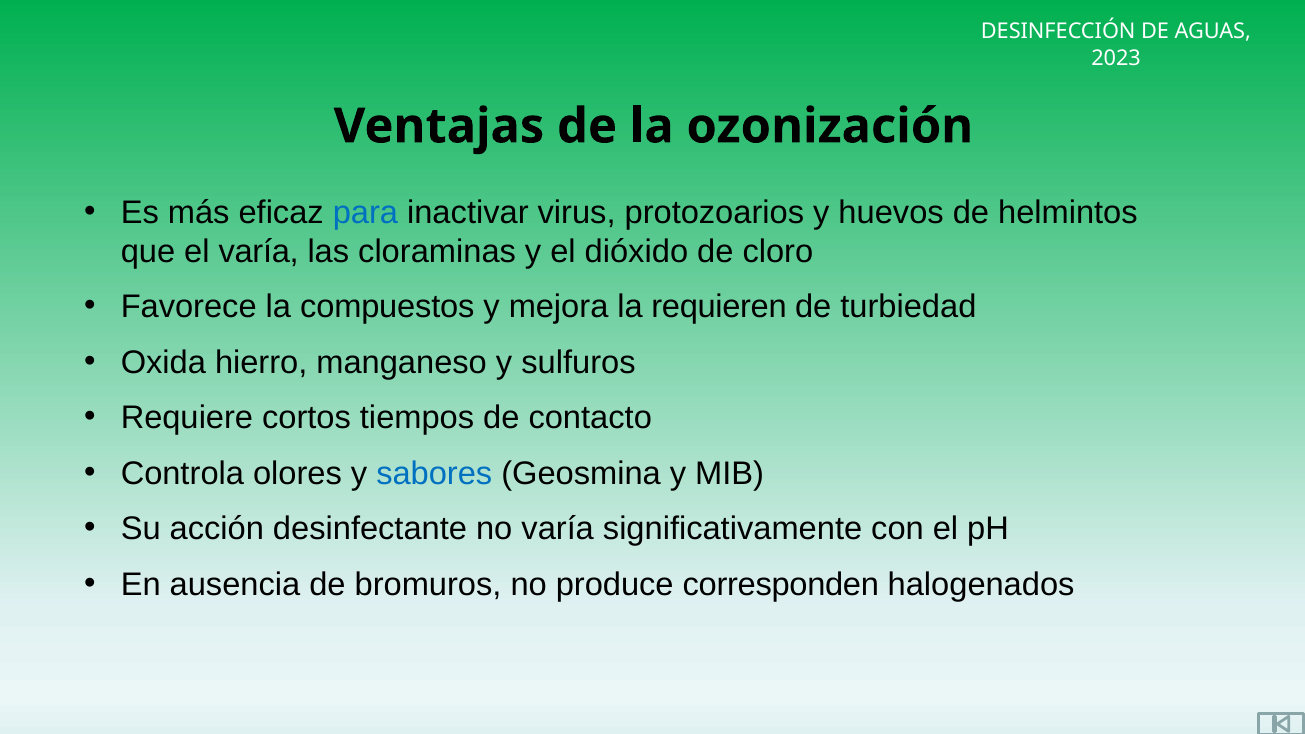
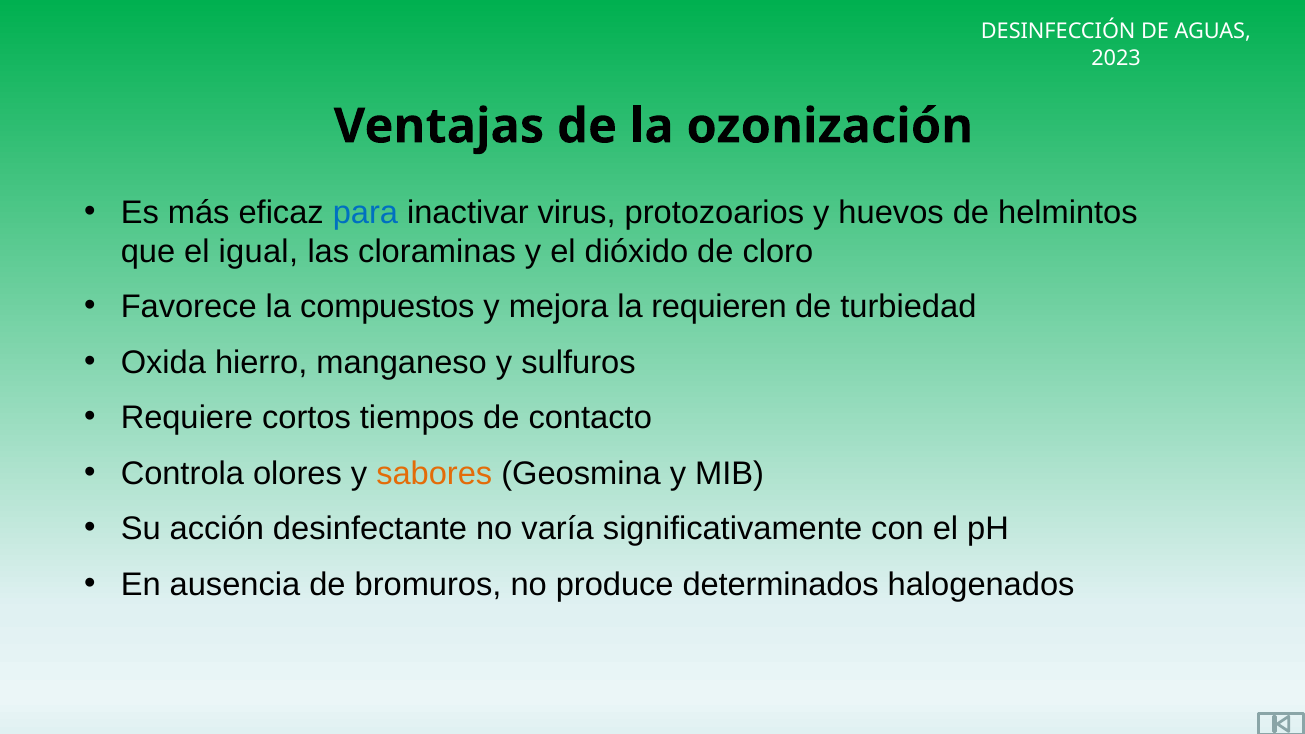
el varía: varía -> igual (258, 251)
sabores colour: blue -> orange (434, 473)
corresponden: corresponden -> determinados (781, 584)
